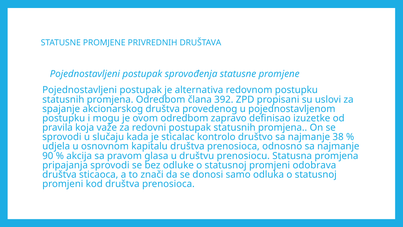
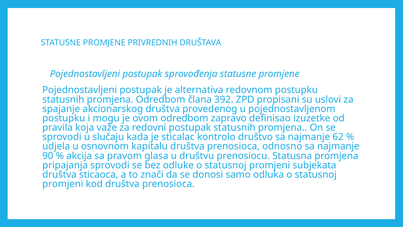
38: 38 -> 62 (338, 137)
odobrava: odobrava -> subjekata (314, 165)
